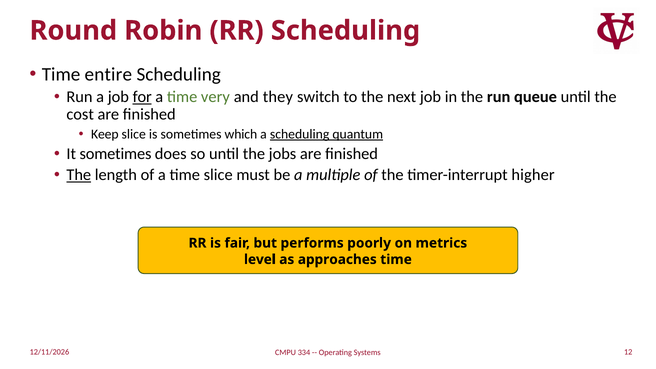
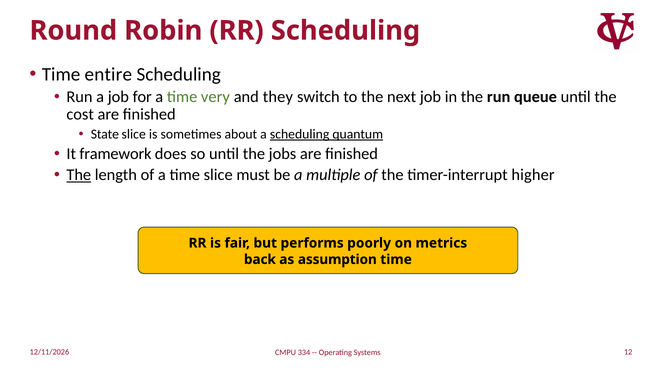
for underline: present -> none (142, 97)
Keep: Keep -> State (105, 134)
which: which -> about (241, 134)
It sometimes: sometimes -> framework (115, 154)
level: level -> back (260, 259)
approaches: approaches -> assumption (337, 259)
